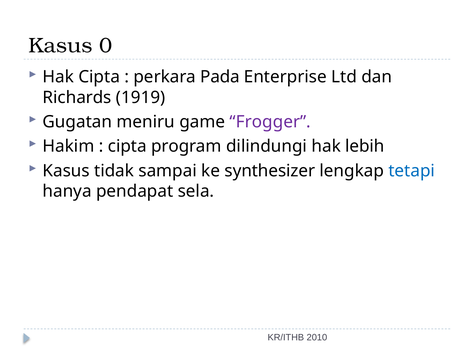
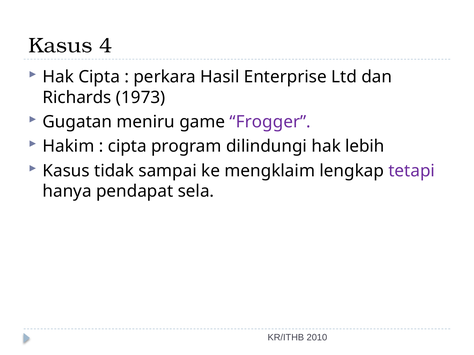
0: 0 -> 4 (106, 46)
Pada: Pada -> Hasil (220, 77)
1919: 1919 -> 1973 (141, 98)
synthesizer: synthesizer -> mengklaim (270, 171)
tetapi colour: blue -> purple (412, 171)
